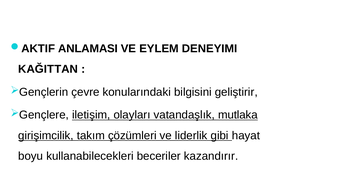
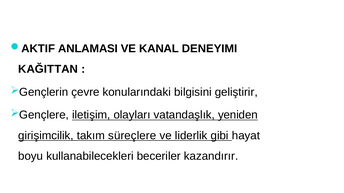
EYLEM: EYLEM -> KANAL (159, 49)
mutlaka: mutlaka -> yeniden (238, 115)
çözümleri: çözümleri -> süreçlere (132, 136)
